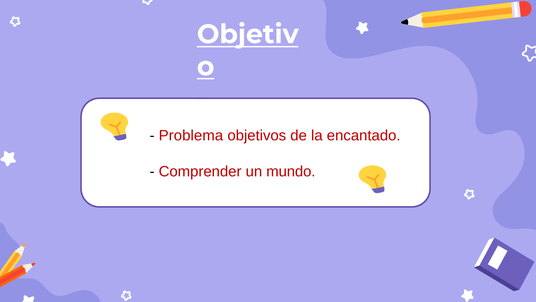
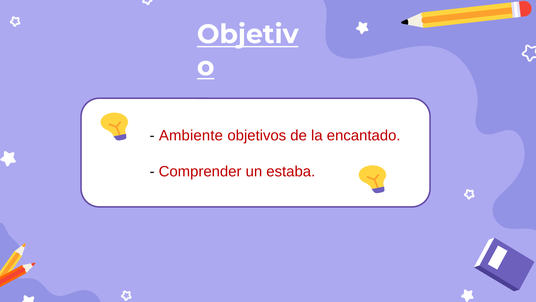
Problema: Problema -> Ambiente (191, 135)
mundo: mundo -> estaba (291, 171)
